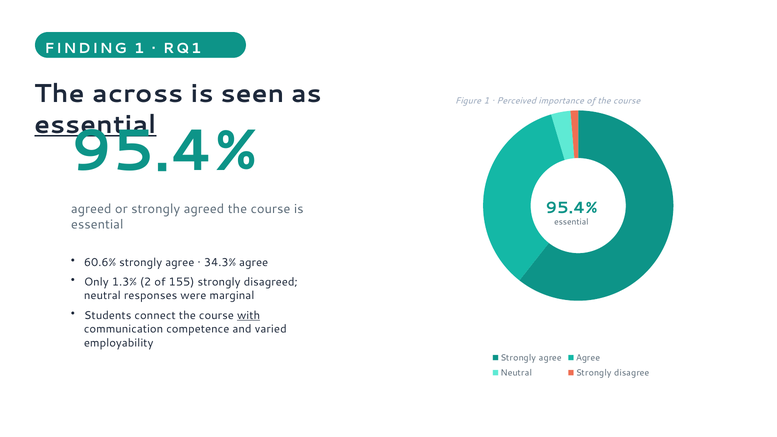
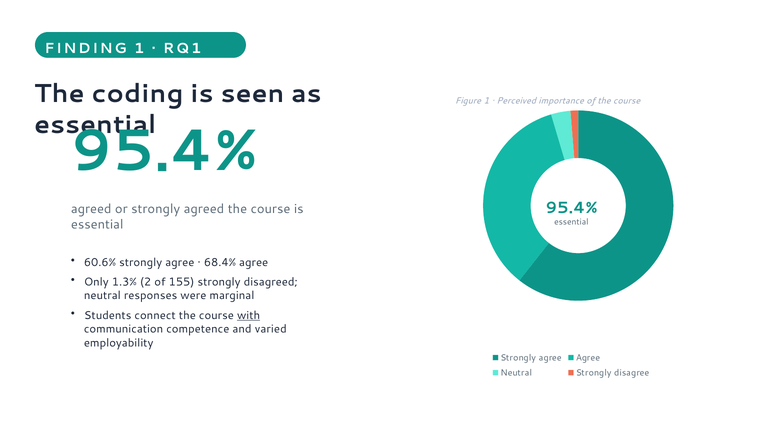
across: across -> coding (138, 94)
essential underline: present -> none (95, 125)
34.3%: 34.3% -> 68.4% (220, 262)
